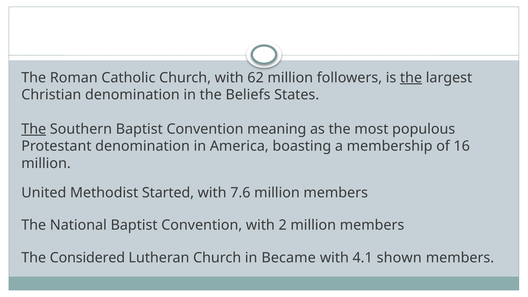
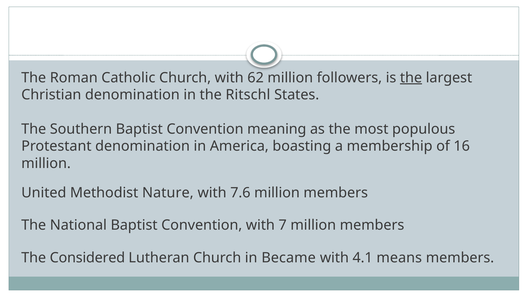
Beliefs: Beliefs -> Ritschl (248, 95)
The underline: present -> none (34, 129)
Started: Started -> Nature (168, 193)
2: 2 -> 7 (283, 225)
shown: shown -> means (399, 258)
